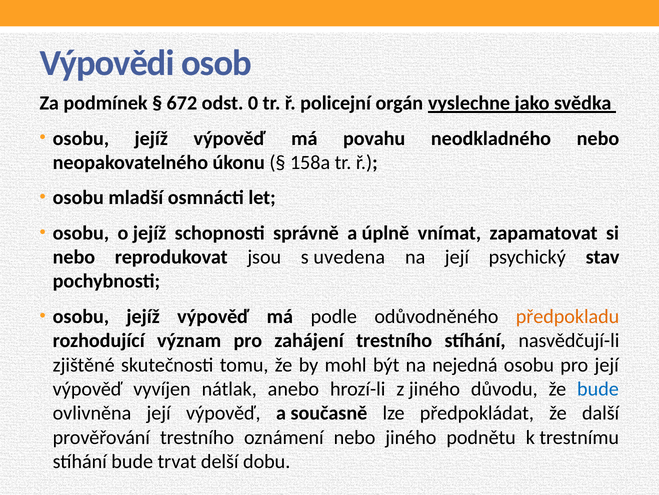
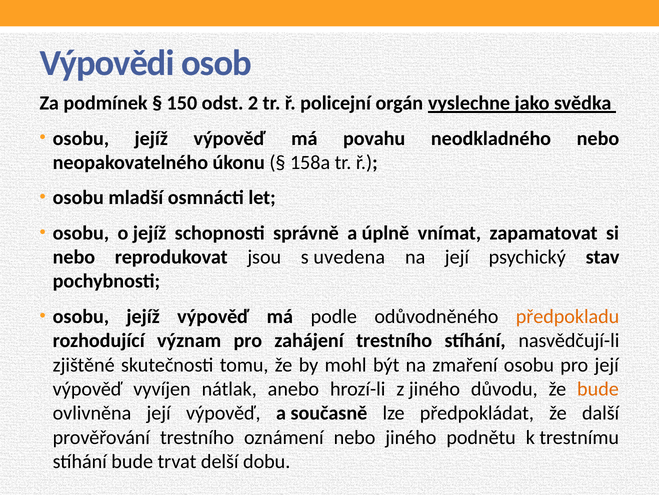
672: 672 -> 150 (182, 103)
0: 0 -> 2 (253, 103)
nejedná: nejedná -> zmaření (465, 364)
bude colour: blue -> orange (598, 388)
